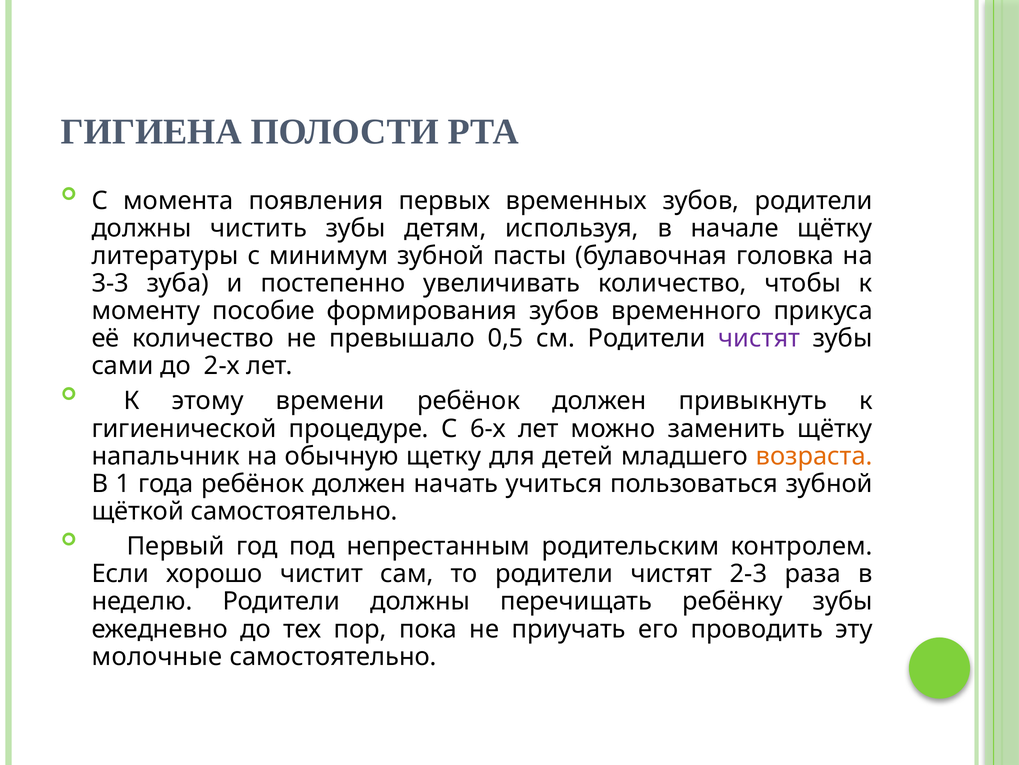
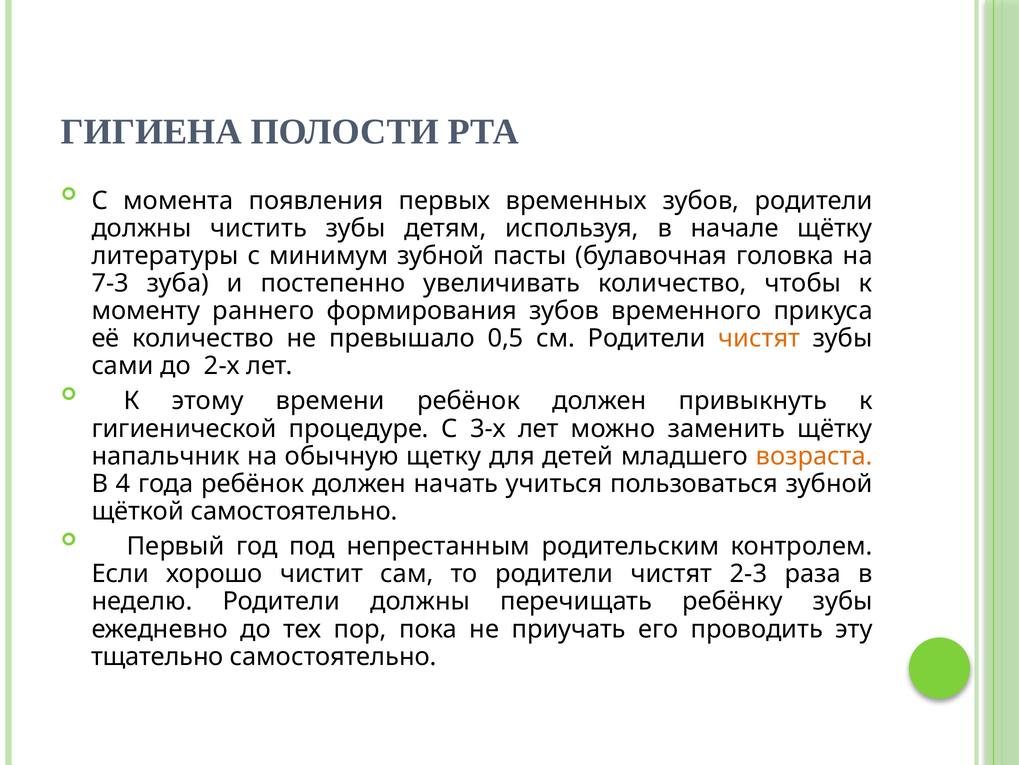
3-3: 3-3 -> 7-3 (110, 283)
пособие: пособие -> раннего (264, 310)
чистят colour: purple -> orange (759, 338)
6-х: 6-х -> 3-х (488, 428)
1: 1 -> 4 (123, 483)
молочные: молочные -> тщательно (157, 656)
